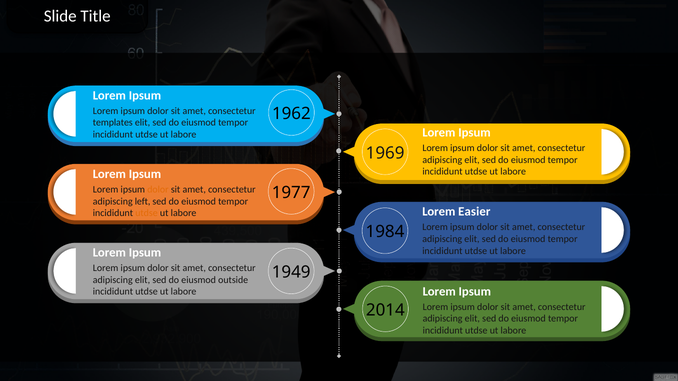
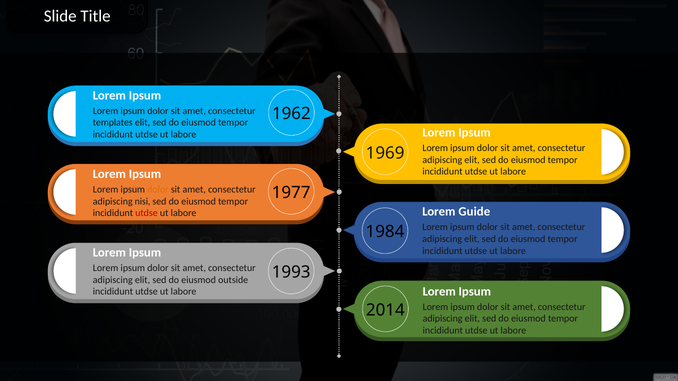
left: left -> nisi (143, 201)
Easier: Easier -> Guide (474, 212)
utdse colour: orange -> red (146, 213)
1949: 1949 -> 1993 (291, 272)
